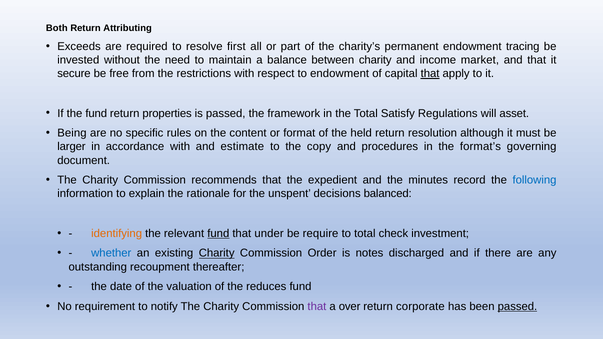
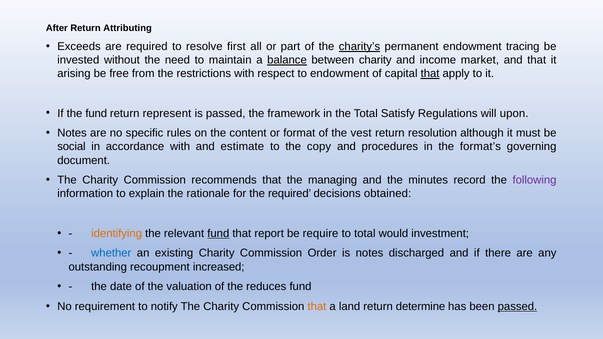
Both: Both -> After (57, 28)
charity’s underline: none -> present (360, 47)
balance underline: none -> present (287, 60)
secure: secure -> arising (74, 74)
properties: properties -> represent (167, 113)
asset: asset -> upon (514, 113)
Being: Being -> Notes (72, 133)
held: held -> vest (361, 133)
larger: larger -> social (71, 147)
expedient: expedient -> managing (333, 180)
following colour: blue -> purple (534, 180)
the unspent: unspent -> required (290, 194)
balanced: balanced -> obtained (388, 194)
under: under -> report (269, 234)
check: check -> would (393, 234)
Charity underline: present -> none (217, 253)
thereafter: thereafter -> increased (219, 267)
that colour: purple -> orange (317, 307)
over: over -> land (350, 307)
corporate: corporate -> determine (421, 307)
